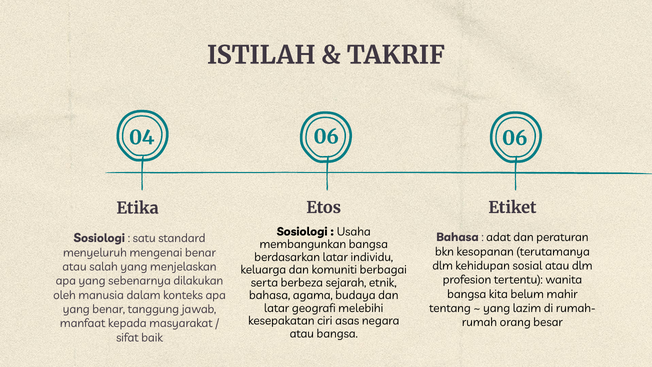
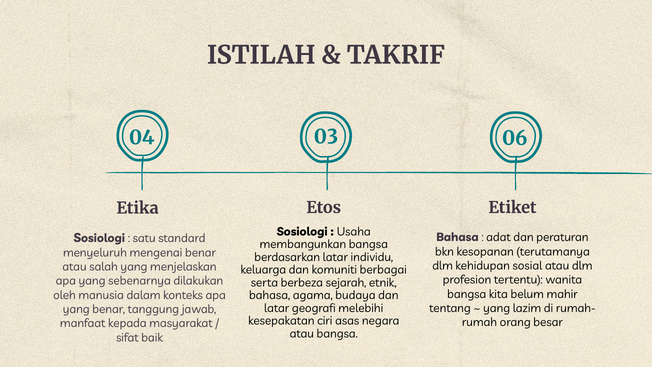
04 06: 06 -> 03 (326, 137)
